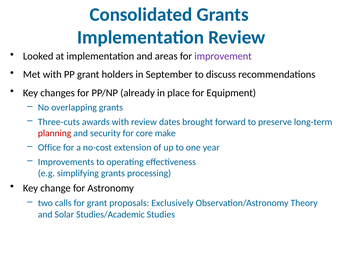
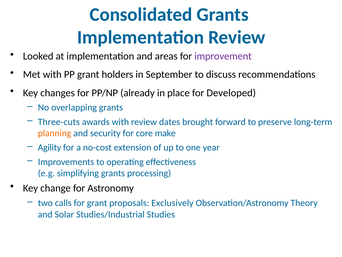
Equipment: Equipment -> Developed (231, 93)
planning colour: red -> orange (55, 133)
Office: Office -> Agility (49, 147)
Studies/Academic: Studies/Academic -> Studies/Industrial (110, 214)
